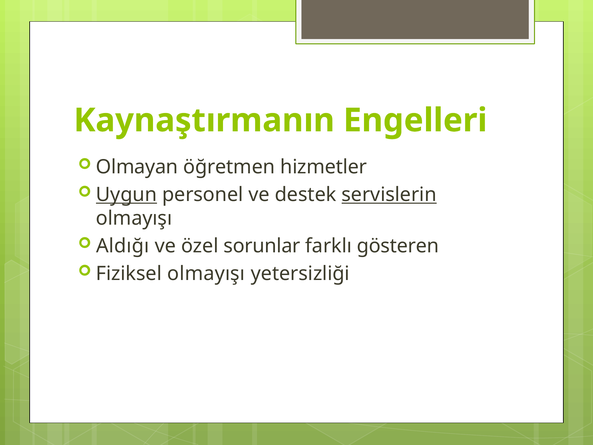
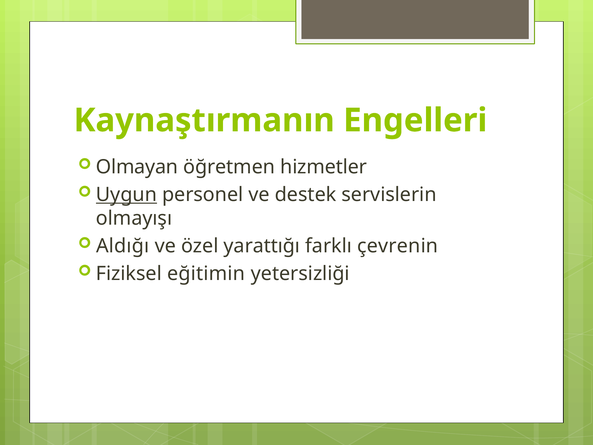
servislerin underline: present -> none (389, 195)
sorunlar: sorunlar -> yarattığı (262, 246)
gösteren: gösteren -> çevrenin (398, 246)
Fiziksel olmayışı: olmayışı -> eğitimin (206, 274)
